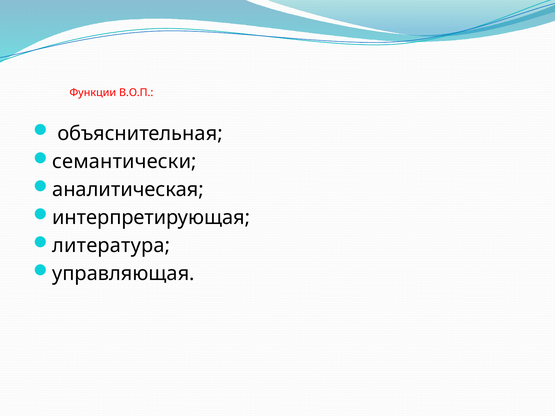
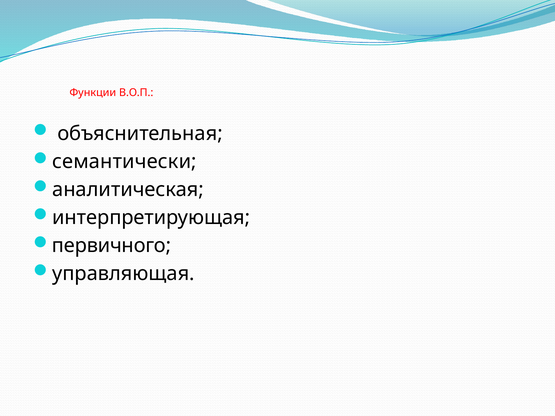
литература: литература -> первичного (111, 246)
